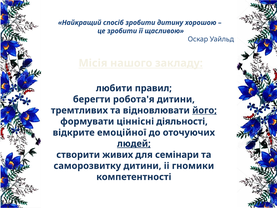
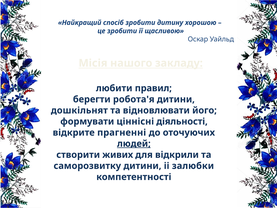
тремтливих: тремтливих -> дошкільнят (79, 110)
його underline: present -> none (204, 110)
емоційної: емоційної -> прагненні (122, 132)
семінари: семінари -> відкрили (177, 155)
гномики: гномики -> залюбки (193, 166)
